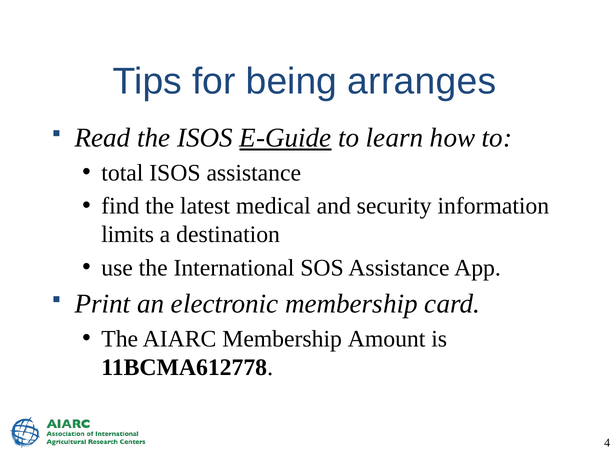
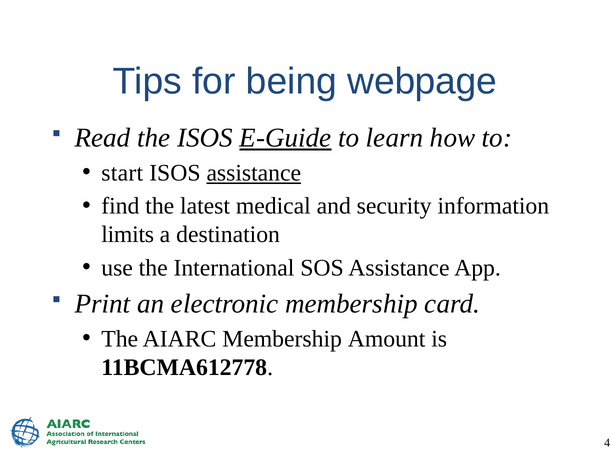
arranges: arranges -> webpage (422, 81)
total: total -> start (122, 173)
assistance underline: none -> present (254, 173)
